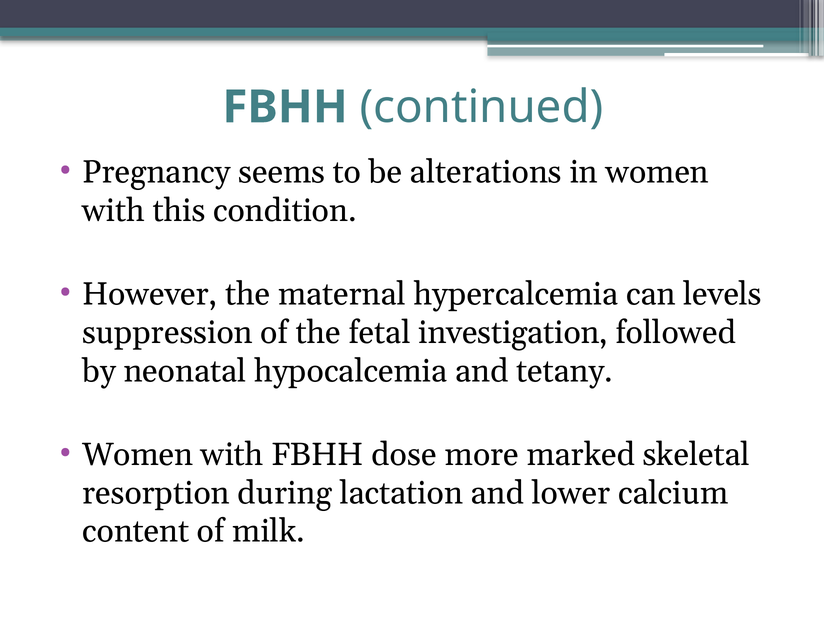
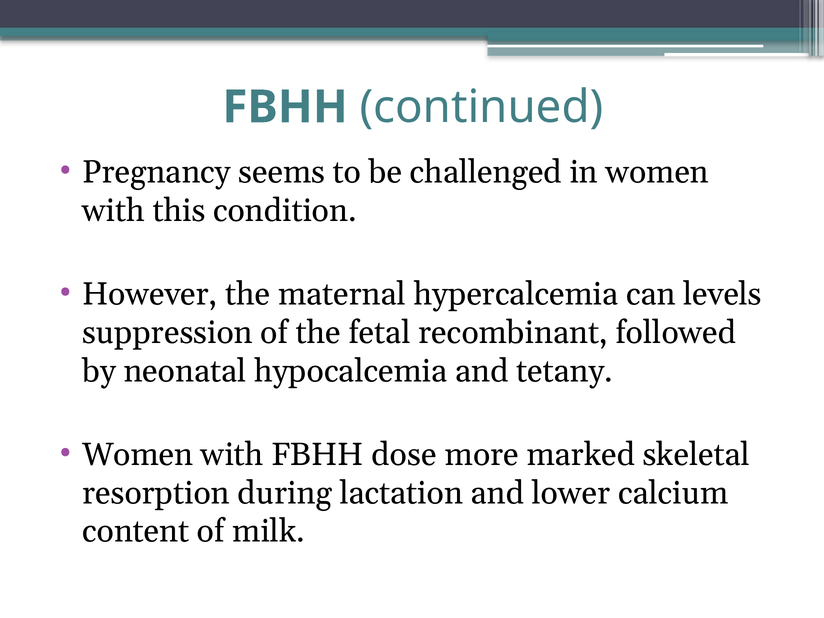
alterations: alterations -> challenged (486, 172)
investigation: investigation -> recombinant (513, 333)
